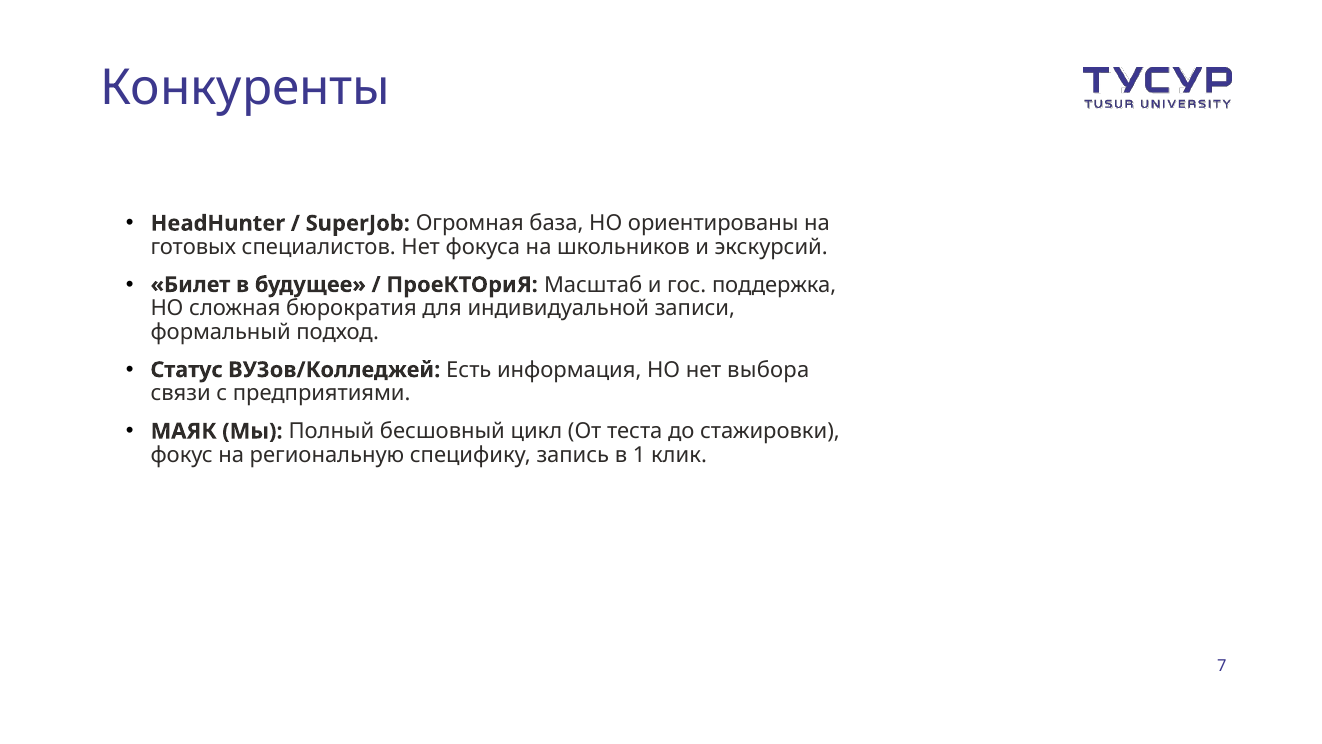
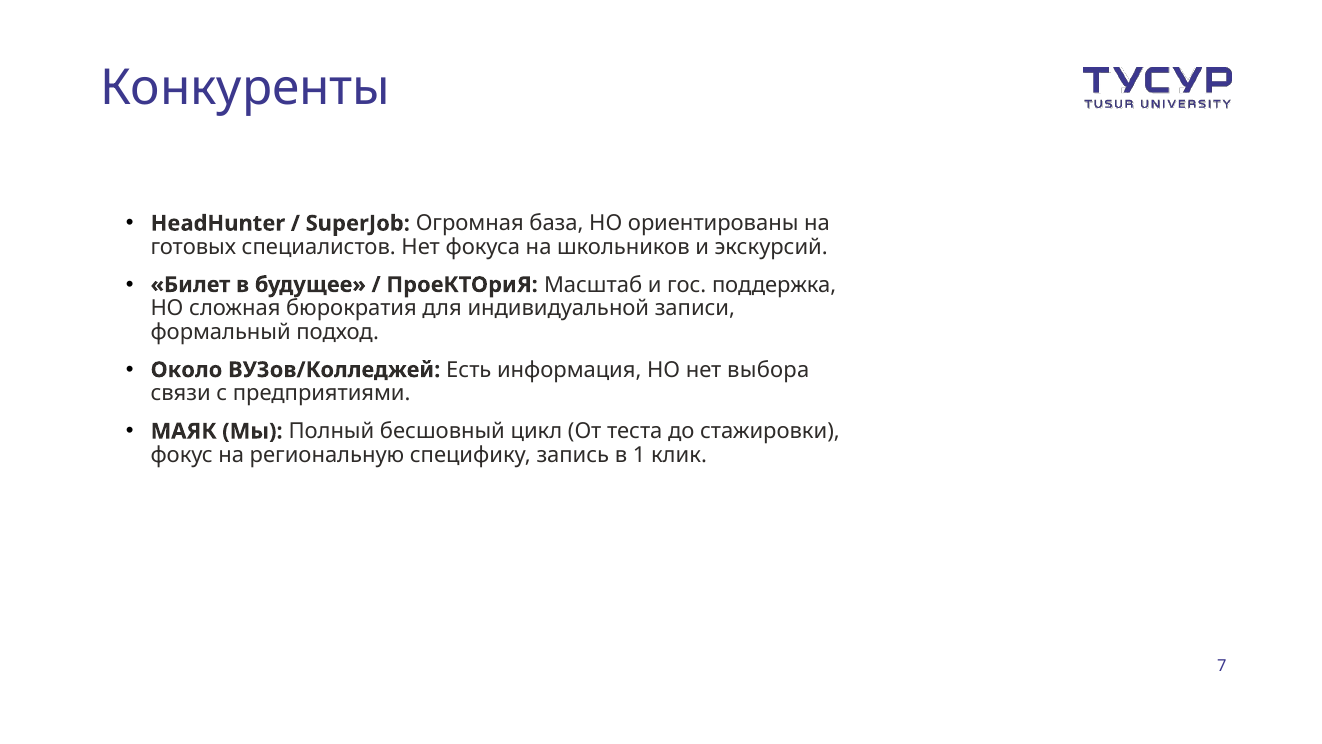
Статус: Статус -> Около (186, 370)
